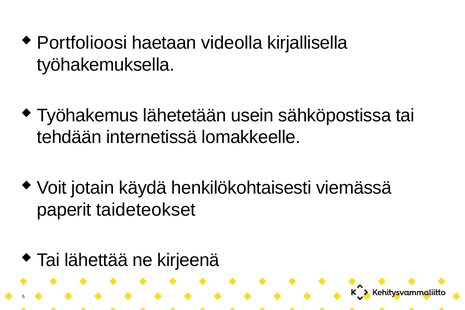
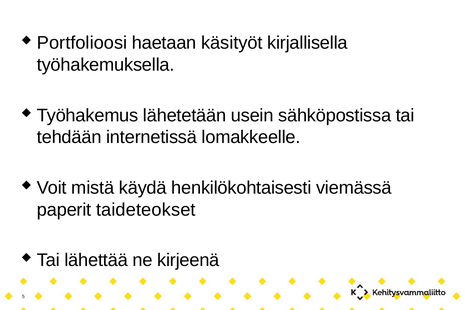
videolla: videolla -> käsityöt (232, 43)
jotain: jotain -> mistä (93, 188)
